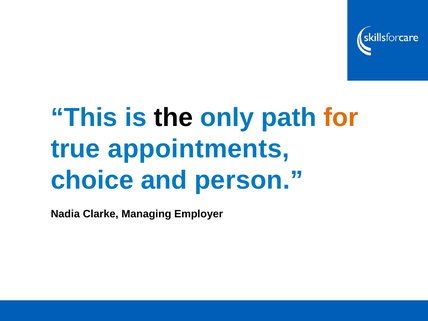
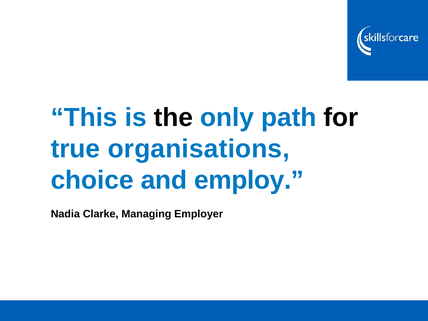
for colour: orange -> black (341, 117)
appointments: appointments -> organisations (199, 149)
person: person -> employ (249, 180)
